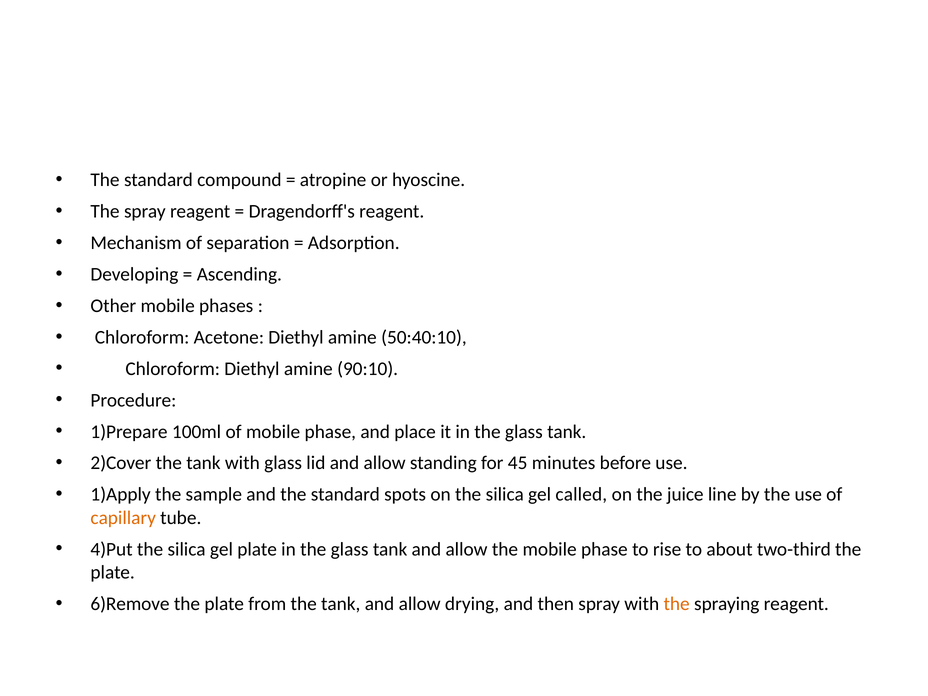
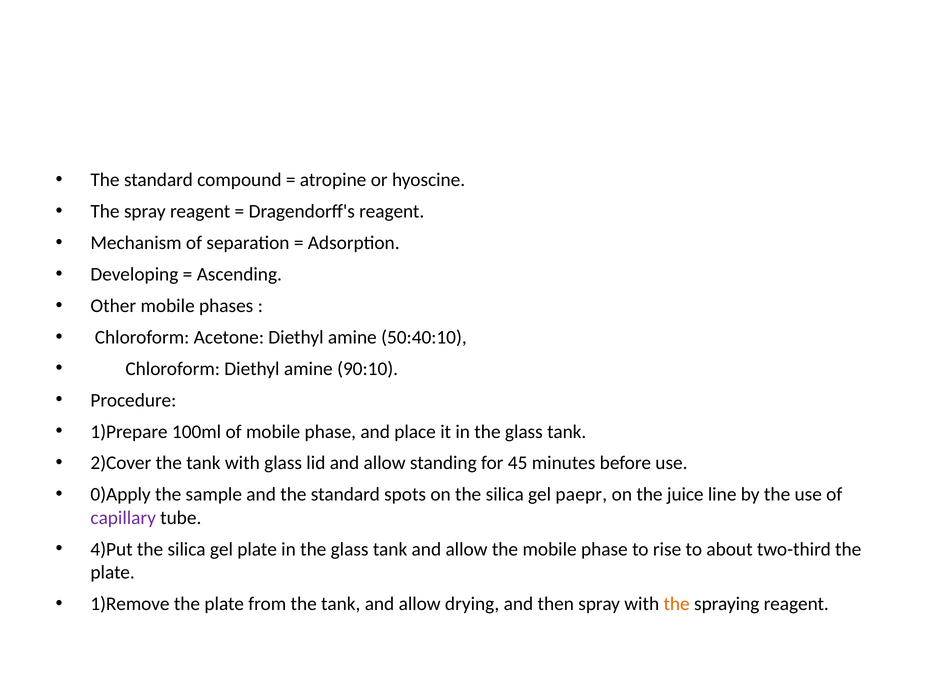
1)Apply: 1)Apply -> 0)Apply (121, 495)
called: called -> paepr (581, 495)
capillary colour: orange -> purple (123, 518)
6)Remove: 6)Remove -> 1)Remove (130, 604)
